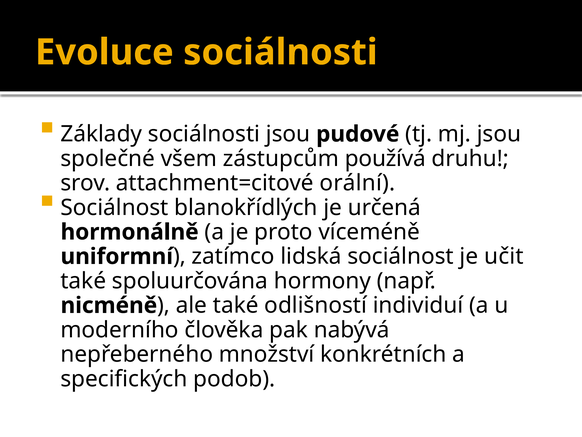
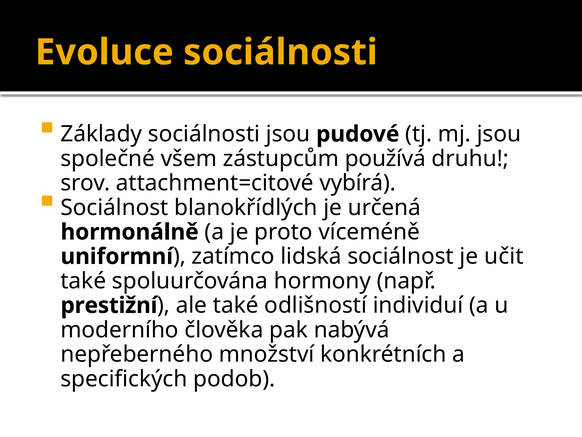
orální: orální -> vybírá (358, 183)
nicméně: nicméně -> prestižní (109, 305)
